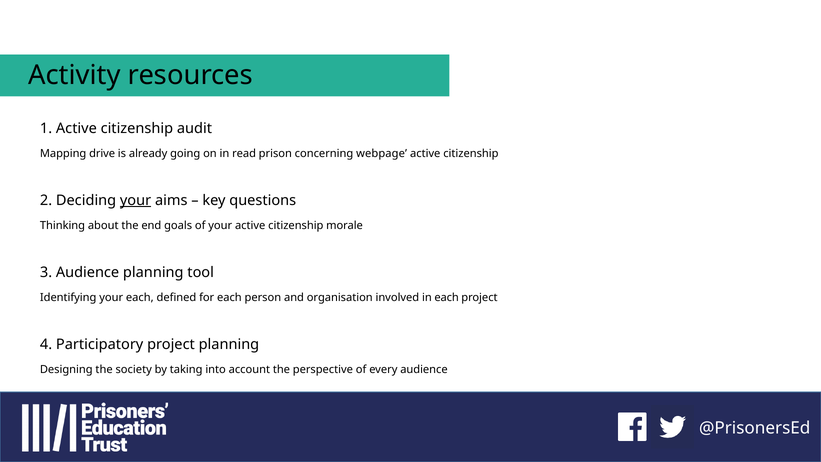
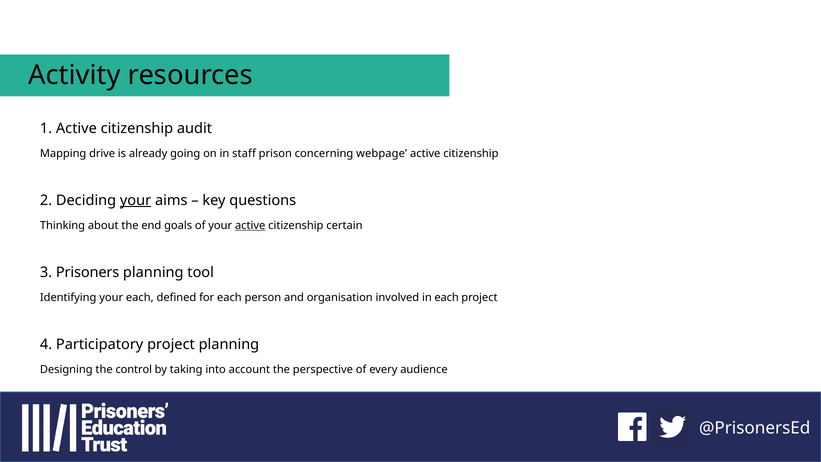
read: read -> staff (244, 153)
active underline: none -> present (250, 225)
morale: morale -> certain (344, 225)
3 Audience: Audience -> Prisoners (88, 272)
society: society -> control (134, 369)
